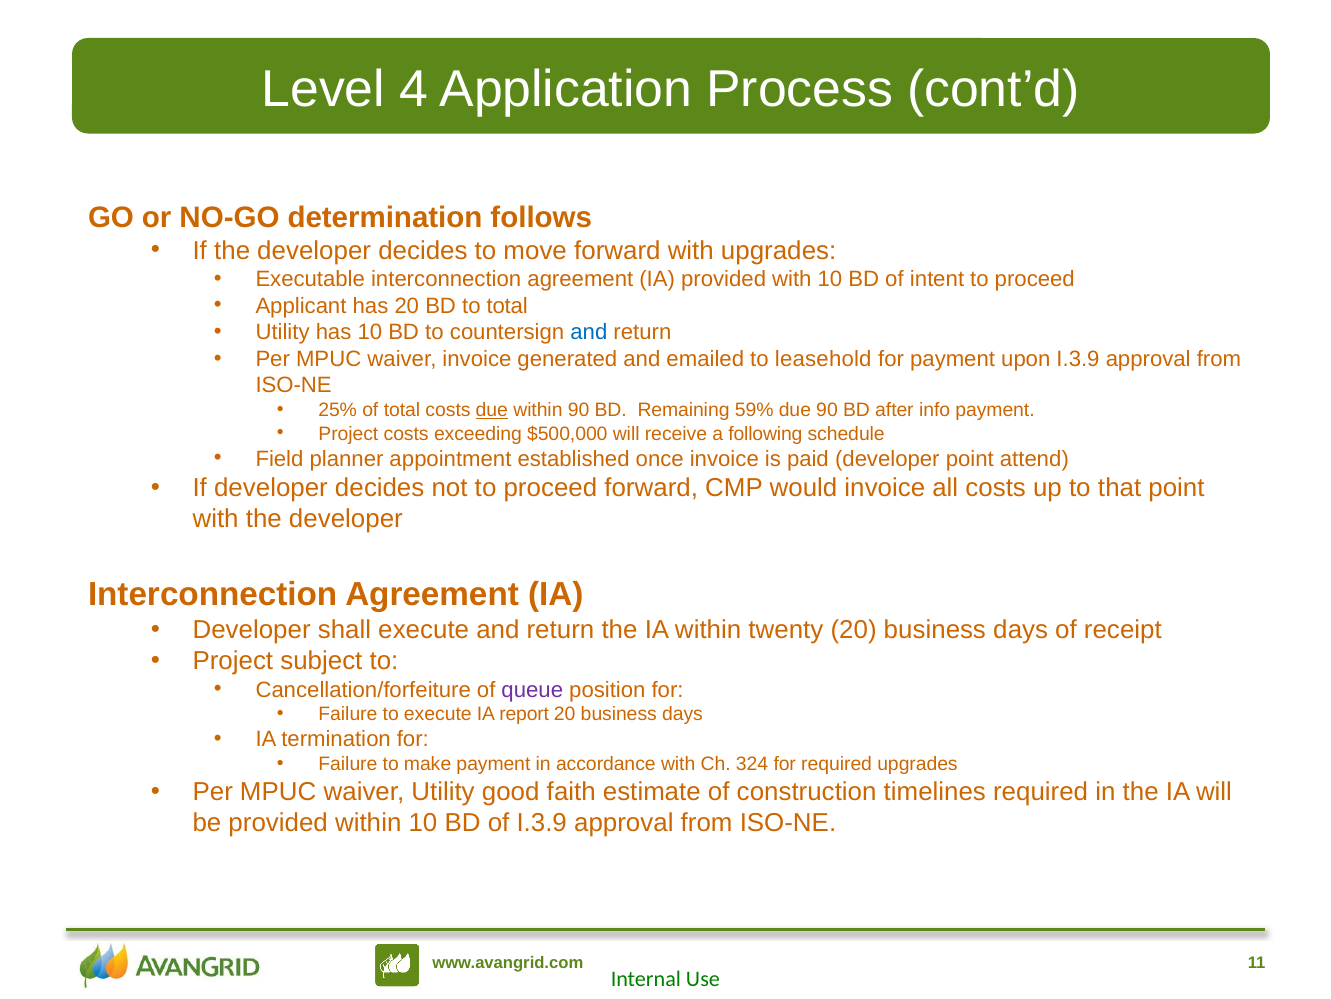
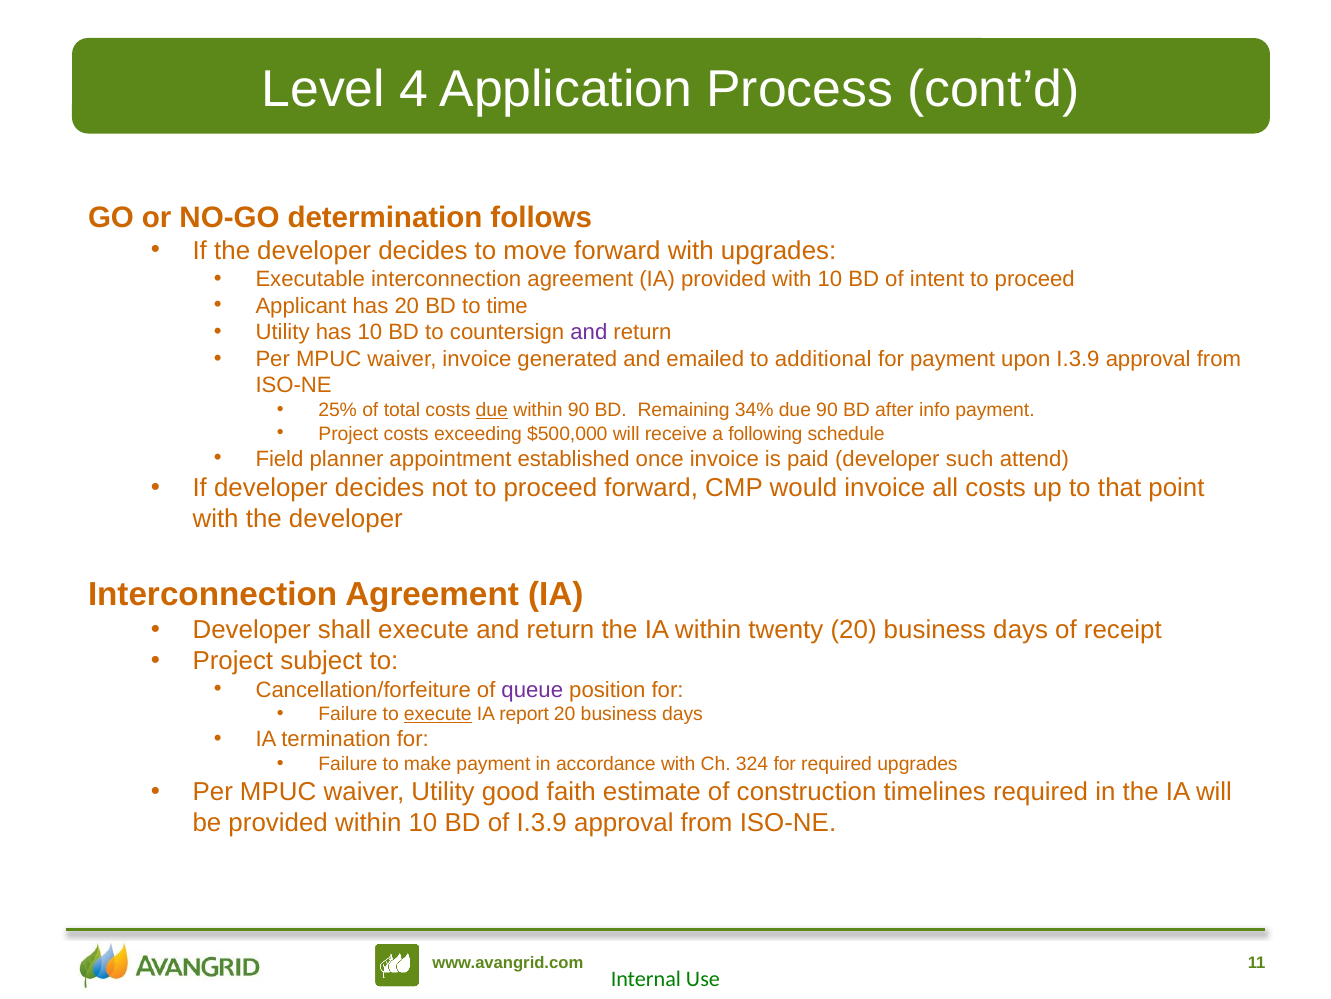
to total: total -> time (507, 305)
and colour: blue -> purple (589, 332)
leasehold: leasehold -> additional (823, 359)
59%: 59% -> 34% (754, 410)
developer point: point -> such (970, 458)
execute underline: none -> present (438, 714)
